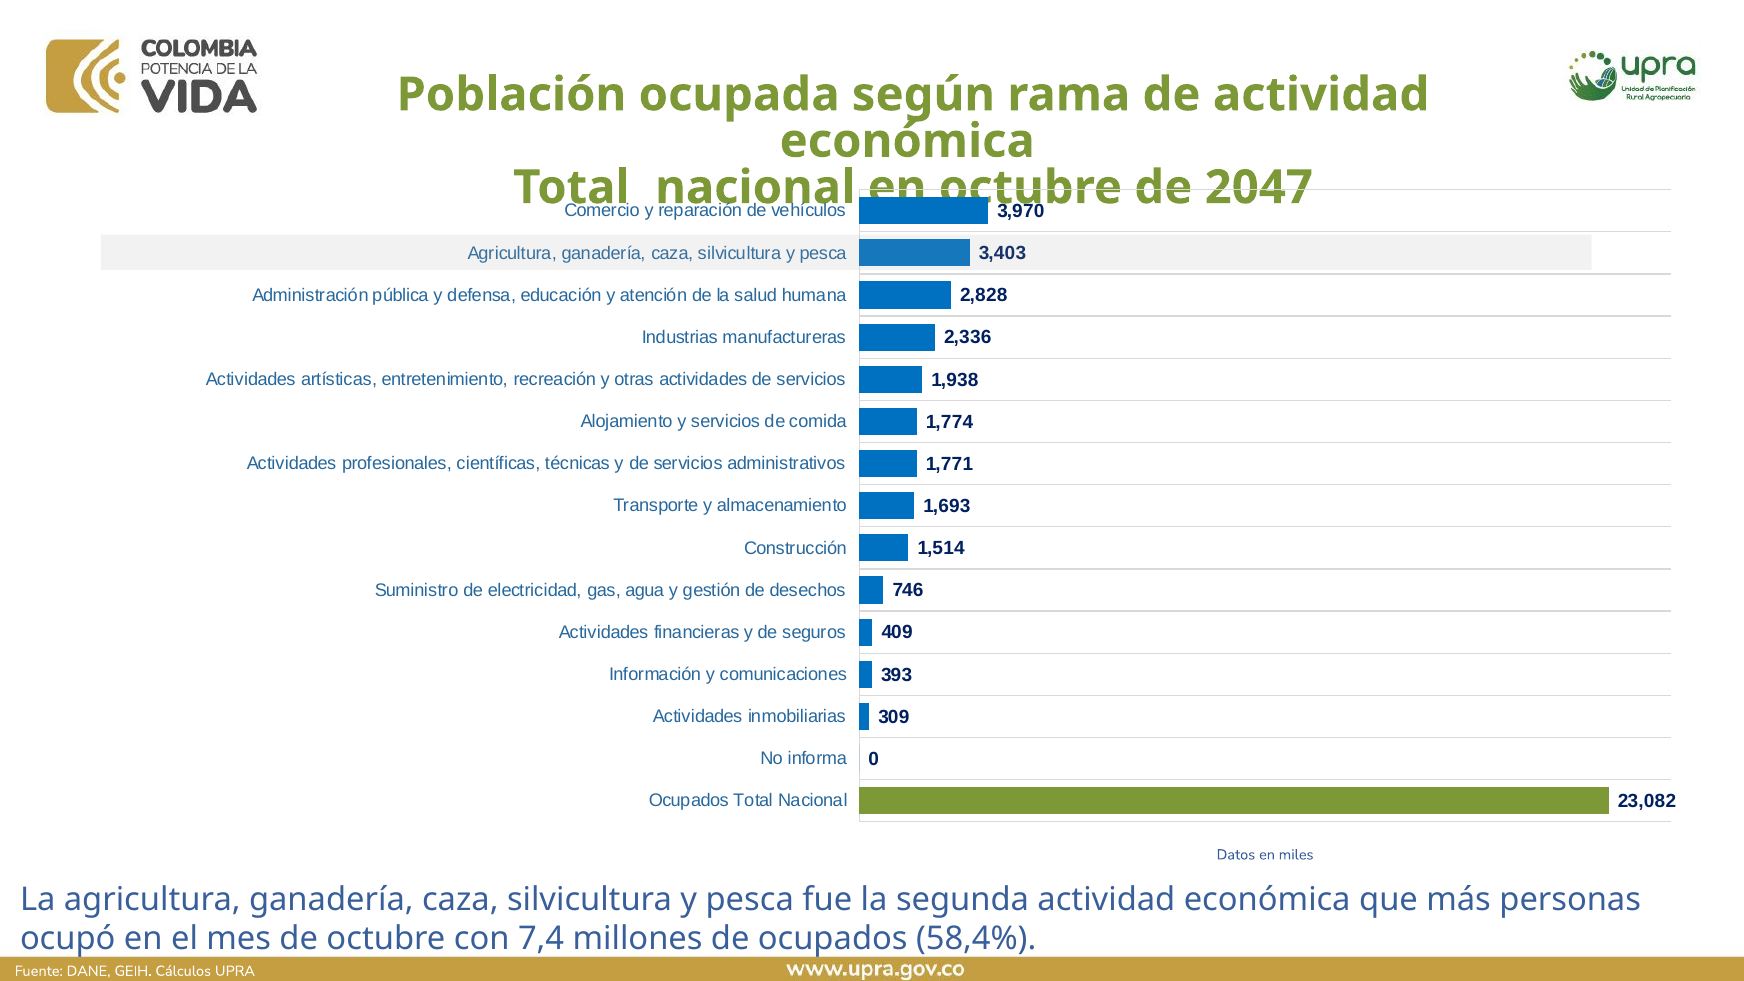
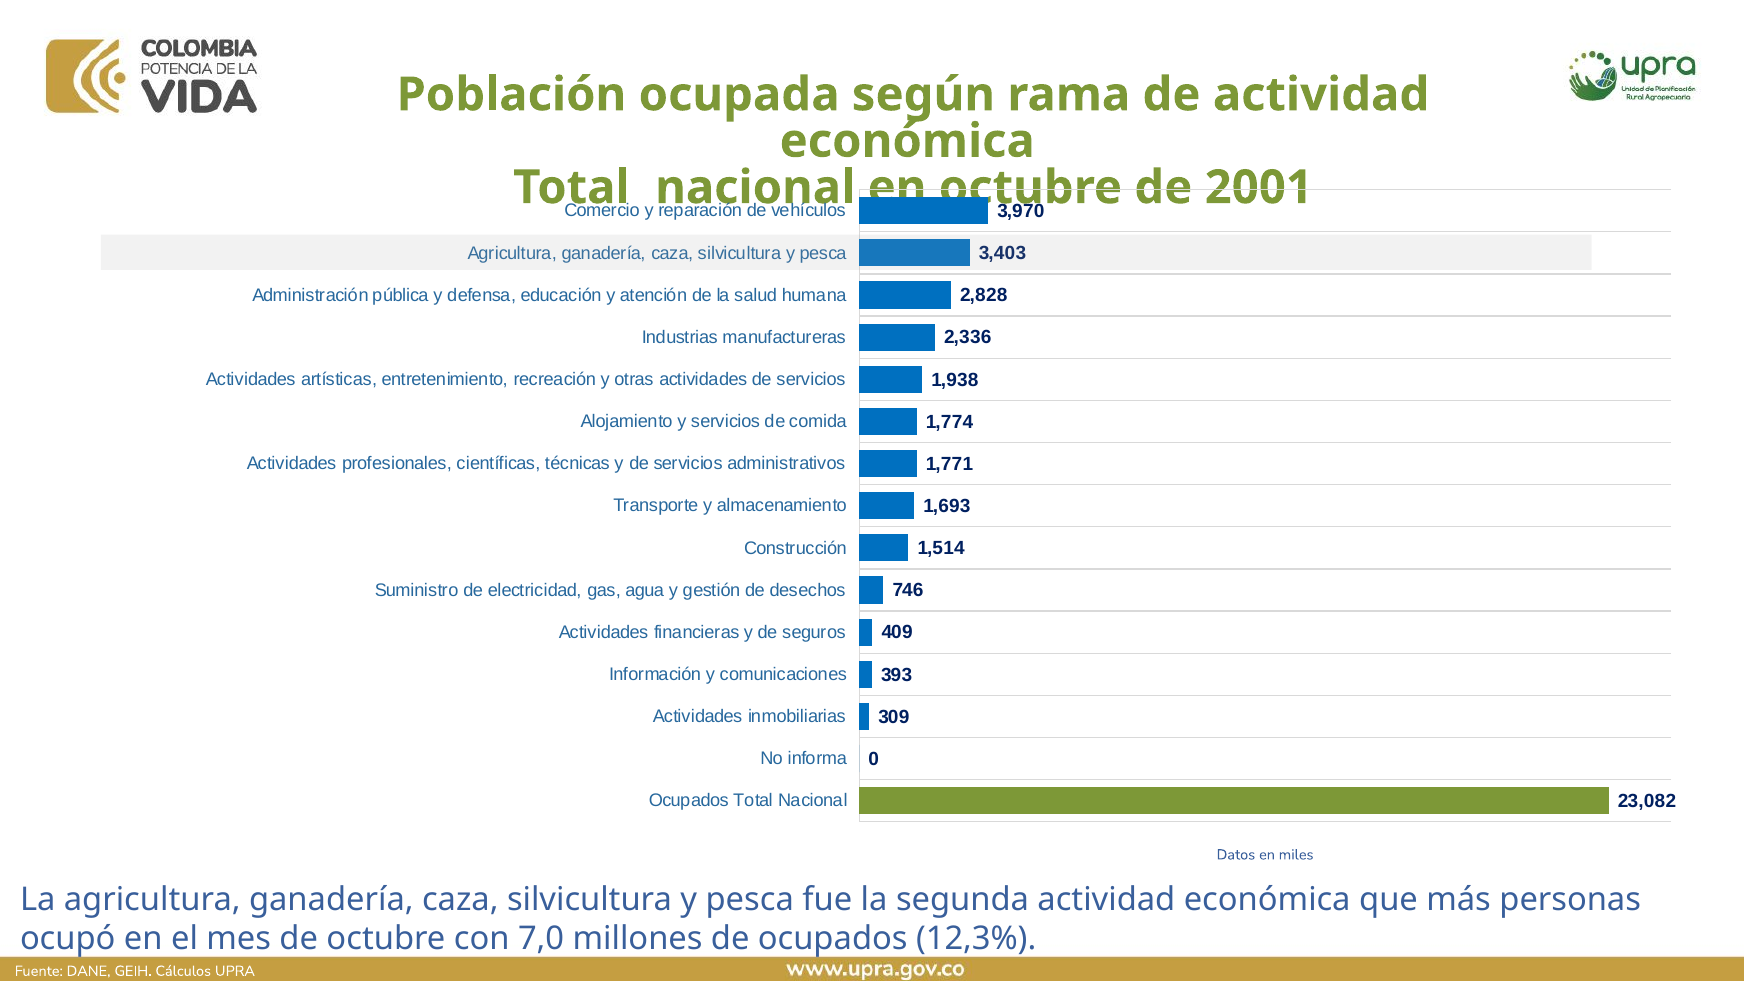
2047: 2047 -> 2001 (1259, 188)
7,4: 7,4 -> 7,0 (541, 939)
58,4%: 58,4% -> 12,3% (976, 939)
